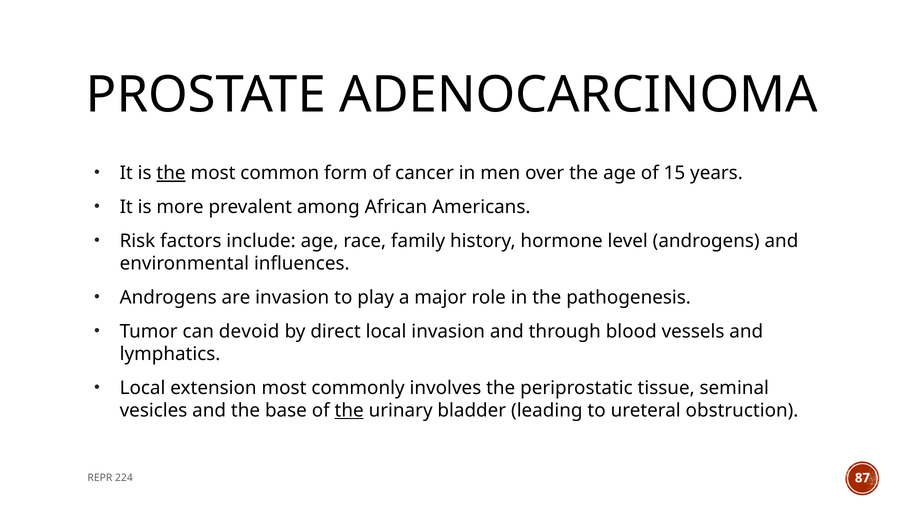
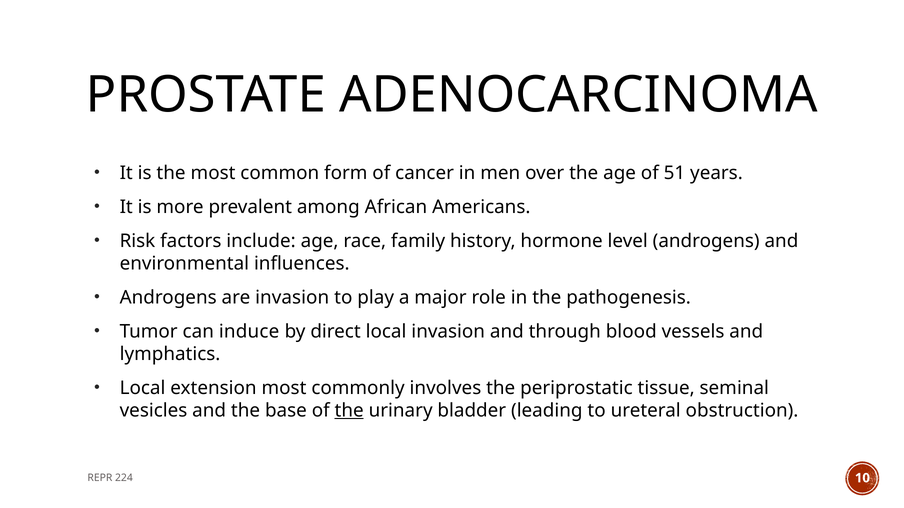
the underline: present -> none (171, 173)
15: 15 -> 51 (674, 173)
devoid: devoid -> induce (249, 332)
87: 87 -> 10 (862, 478)
